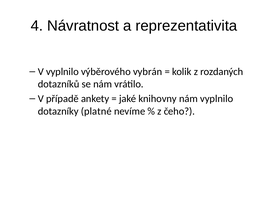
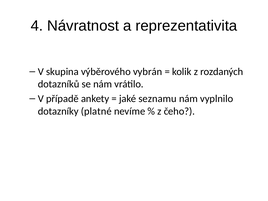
V vyplnilo: vyplnilo -> skupina (62, 72)
knihovny: knihovny -> seznamu (157, 99)
